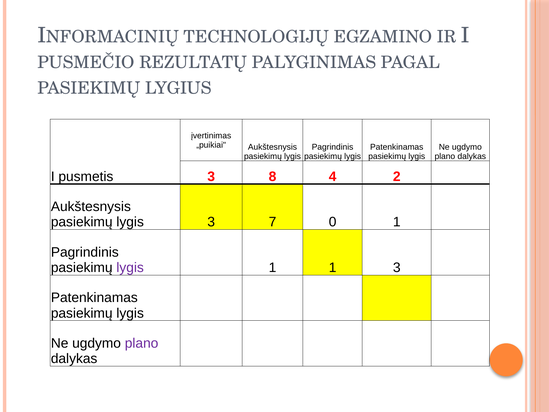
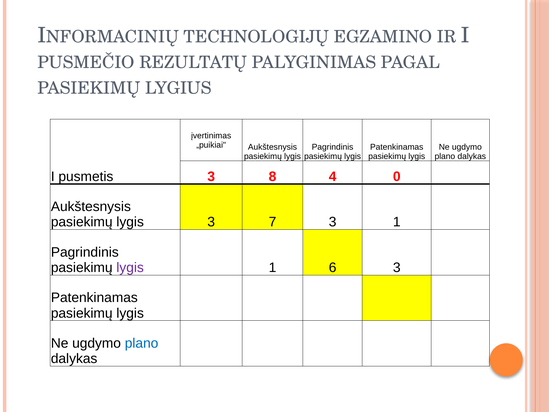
2: 2 -> 0 (397, 176)
7 0: 0 -> 3 (333, 222)
1 1: 1 -> 6 (333, 267)
plano colour: purple -> blue (142, 343)
